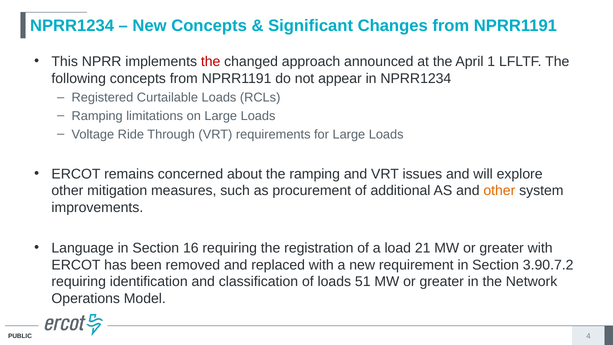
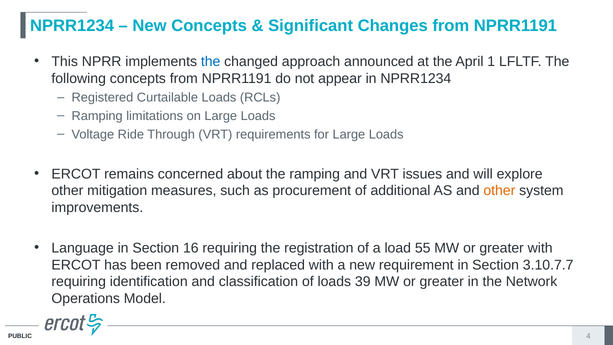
the colour: red -> blue (211, 62)
21: 21 -> 55 (423, 248)
3.90.7.2: 3.90.7.2 -> 3.10.7.7 (548, 265)
51: 51 -> 39 (363, 282)
